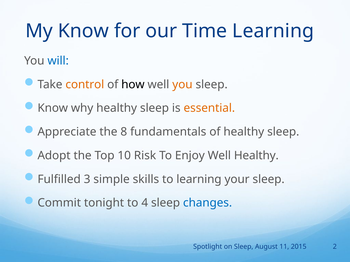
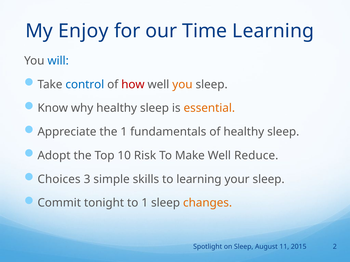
My Know: Know -> Enjoy (83, 31)
control colour: orange -> blue (85, 85)
how colour: black -> red (133, 85)
the 8: 8 -> 1 (124, 132)
Enjoy: Enjoy -> Make (190, 156)
Well Healthy: Healthy -> Reduce (256, 156)
Fulfilled: Fulfilled -> Choices (59, 180)
to 4: 4 -> 1 (145, 203)
changes colour: blue -> orange (208, 203)
